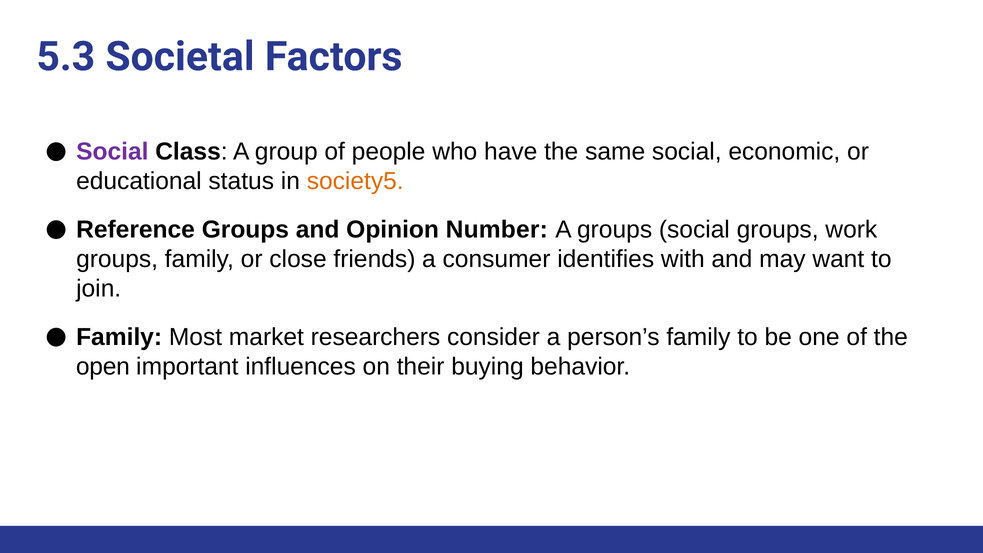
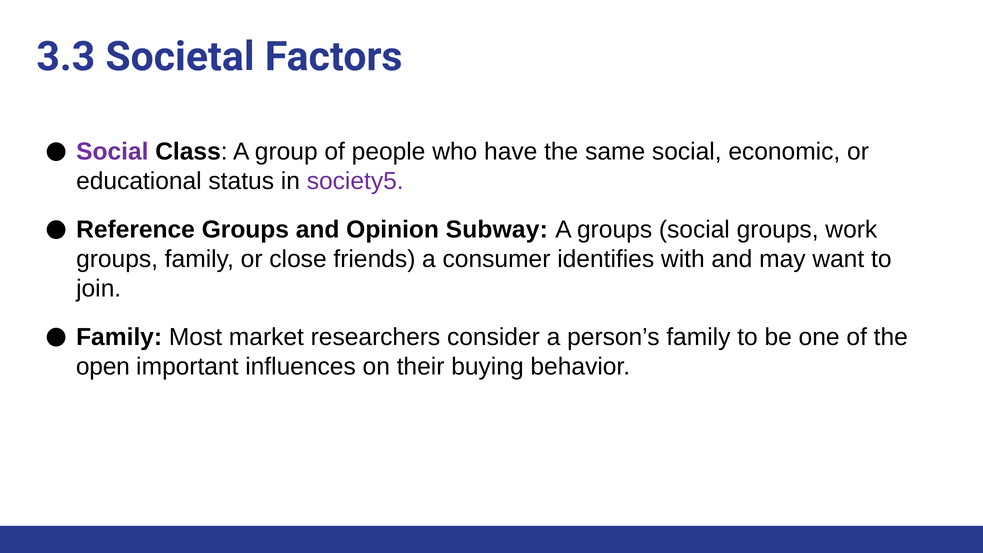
5.3: 5.3 -> 3.3 (66, 57)
society5 colour: orange -> purple (355, 181)
Number: Number -> Subway (497, 230)
